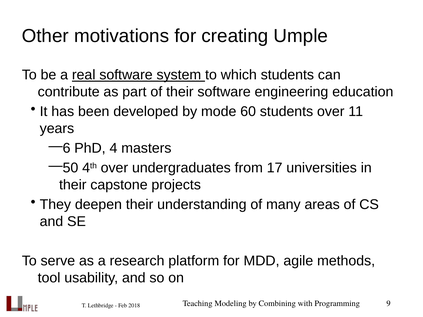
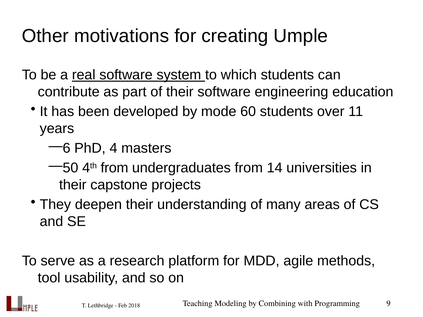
4th over: over -> from (114, 168)
17: 17 -> 14 (275, 168)
